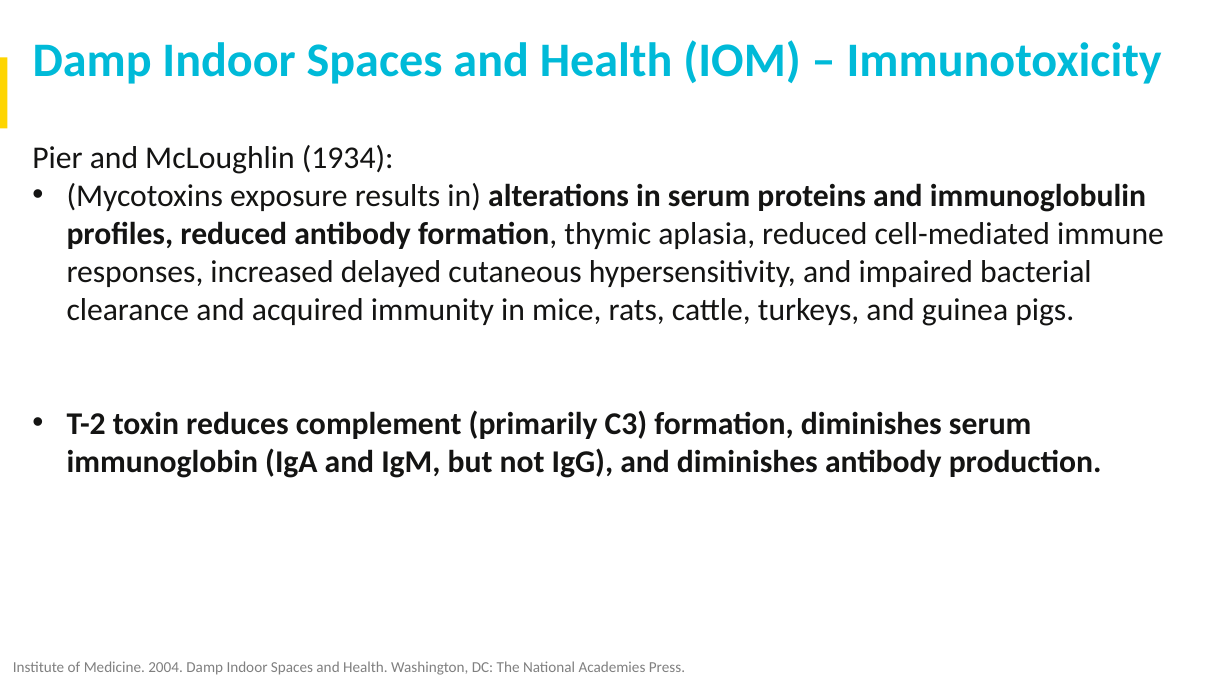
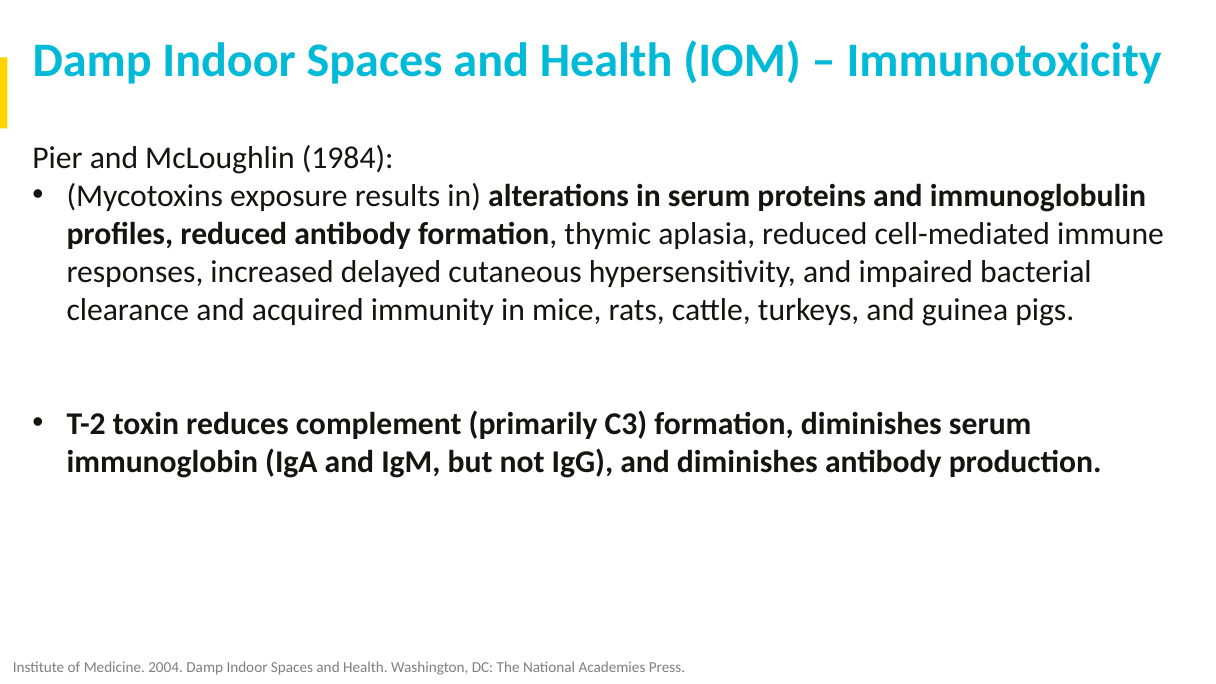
1934: 1934 -> 1984 (348, 158)
